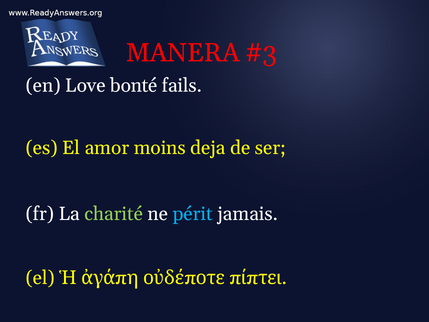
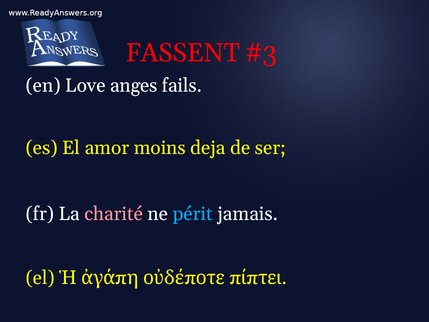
MANERA: MANERA -> FASSENT (183, 53)
bonté: bonté -> anges (134, 85)
charité colour: light green -> pink (114, 214)
